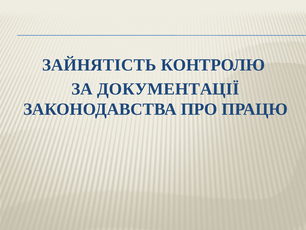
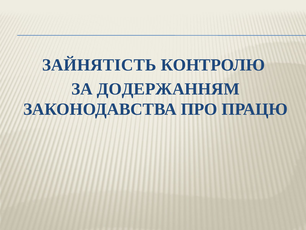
ДОКУМЕНТАЦІЇ: ДОКУМЕНТАЦІЇ -> ДОДЕРЖАННЯМ (168, 89)
